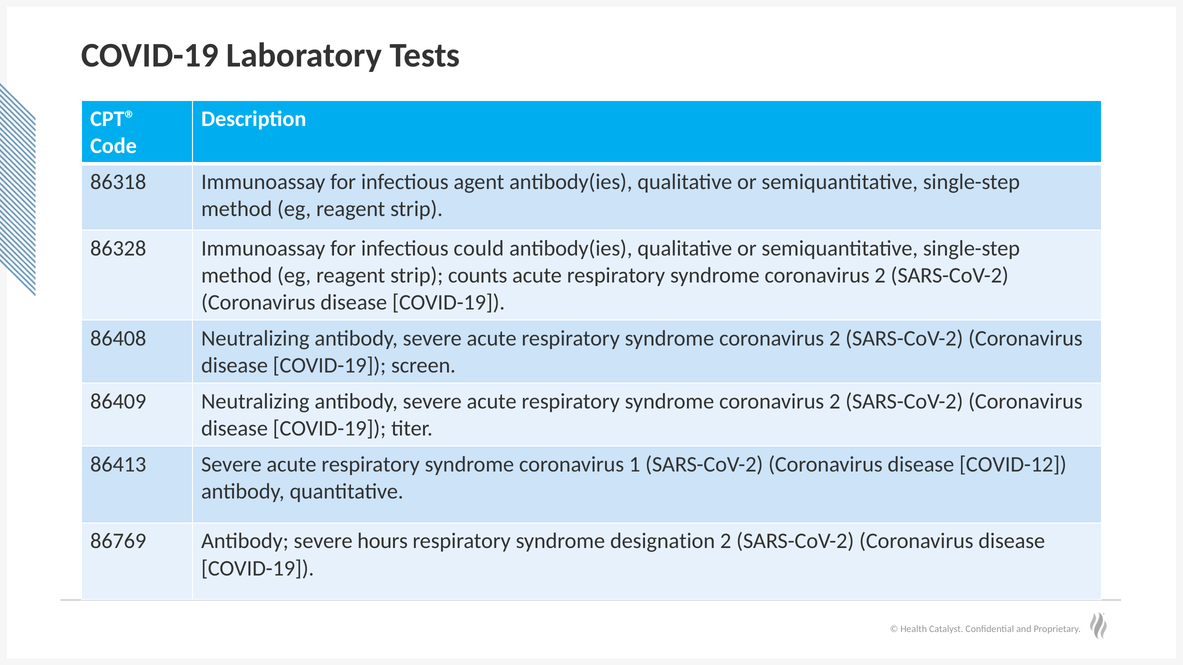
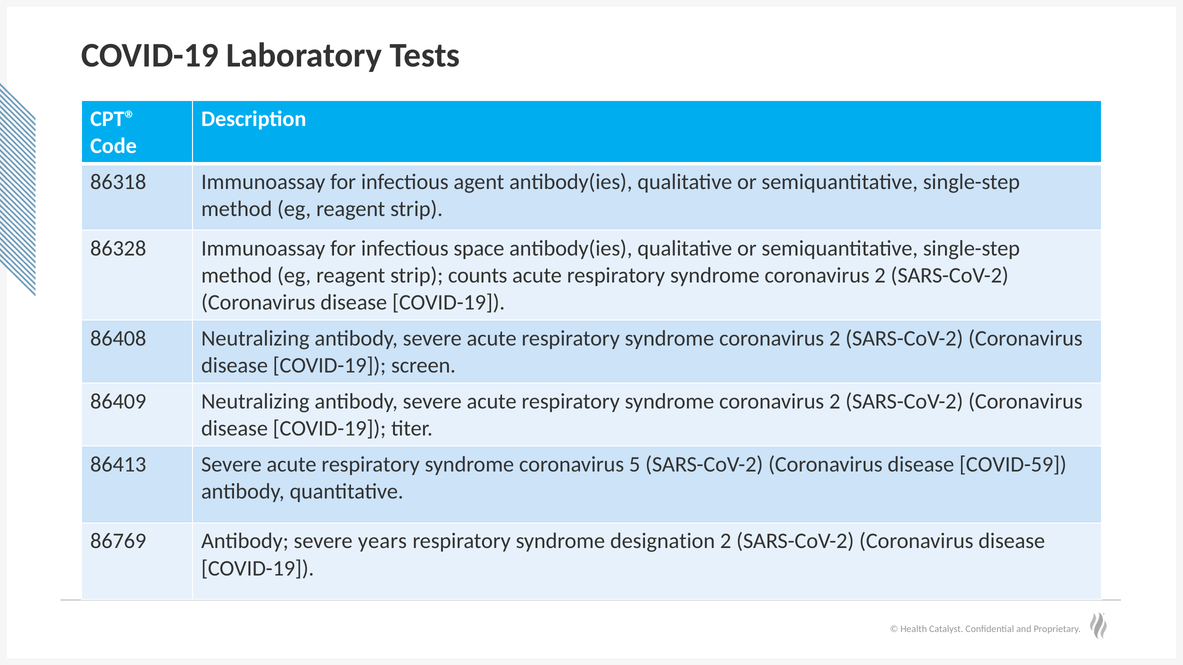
could: could -> space (479, 248)
1: 1 -> 5 (635, 465)
COVID-12: COVID-12 -> COVID-59 (1013, 465)
hours: hours -> years (382, 542)
